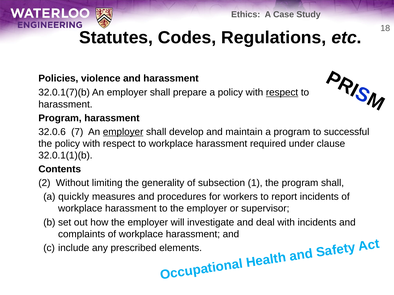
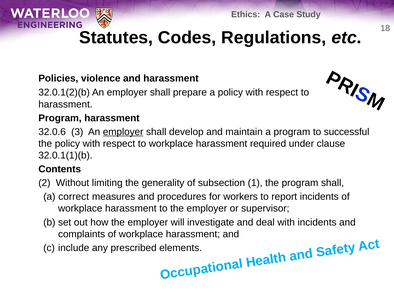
32.0.1(7)(b: 32.0.1(7)(b -> 32.0.1(2)(b (64, 93)
respect underline: present -> none (282, 93)
7: 7 -> 3 (77, 132)
quickly: quickly -> correct (74, 197)
